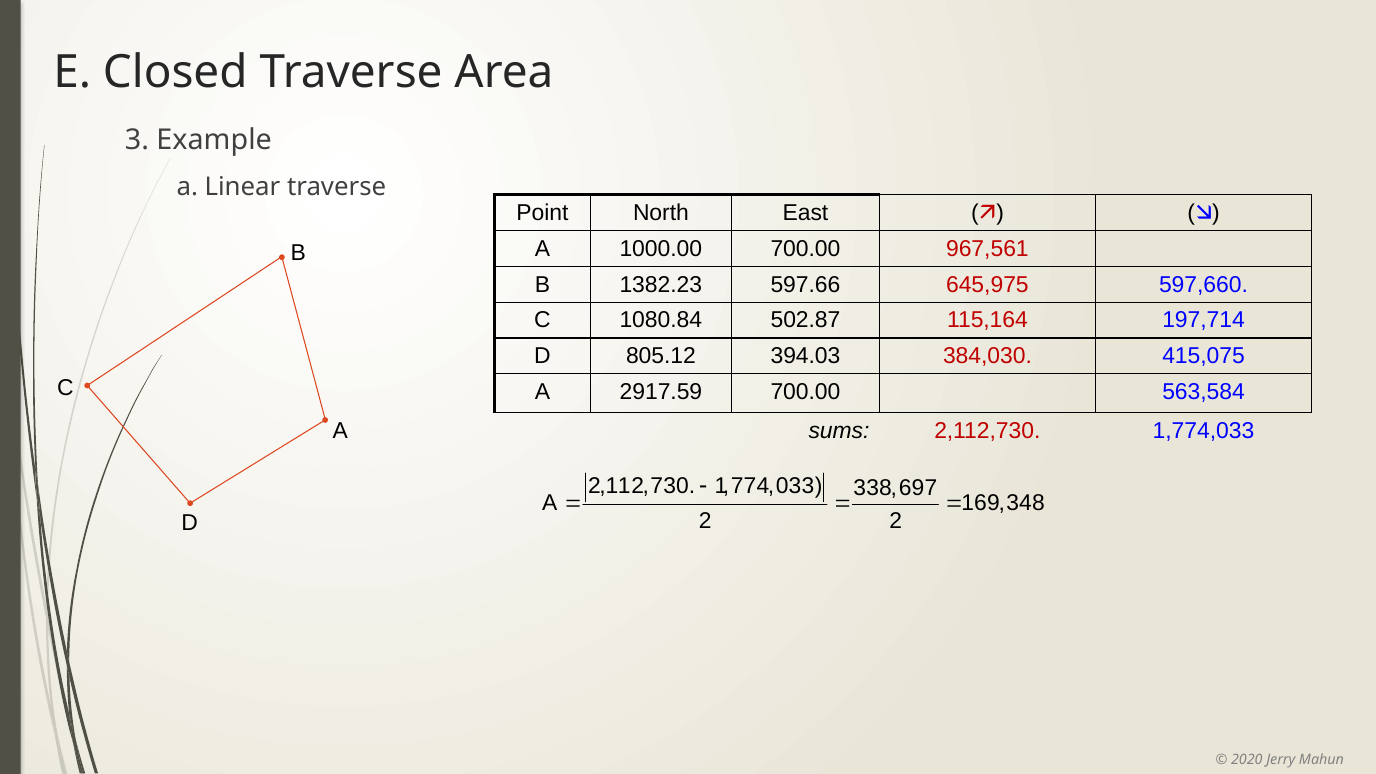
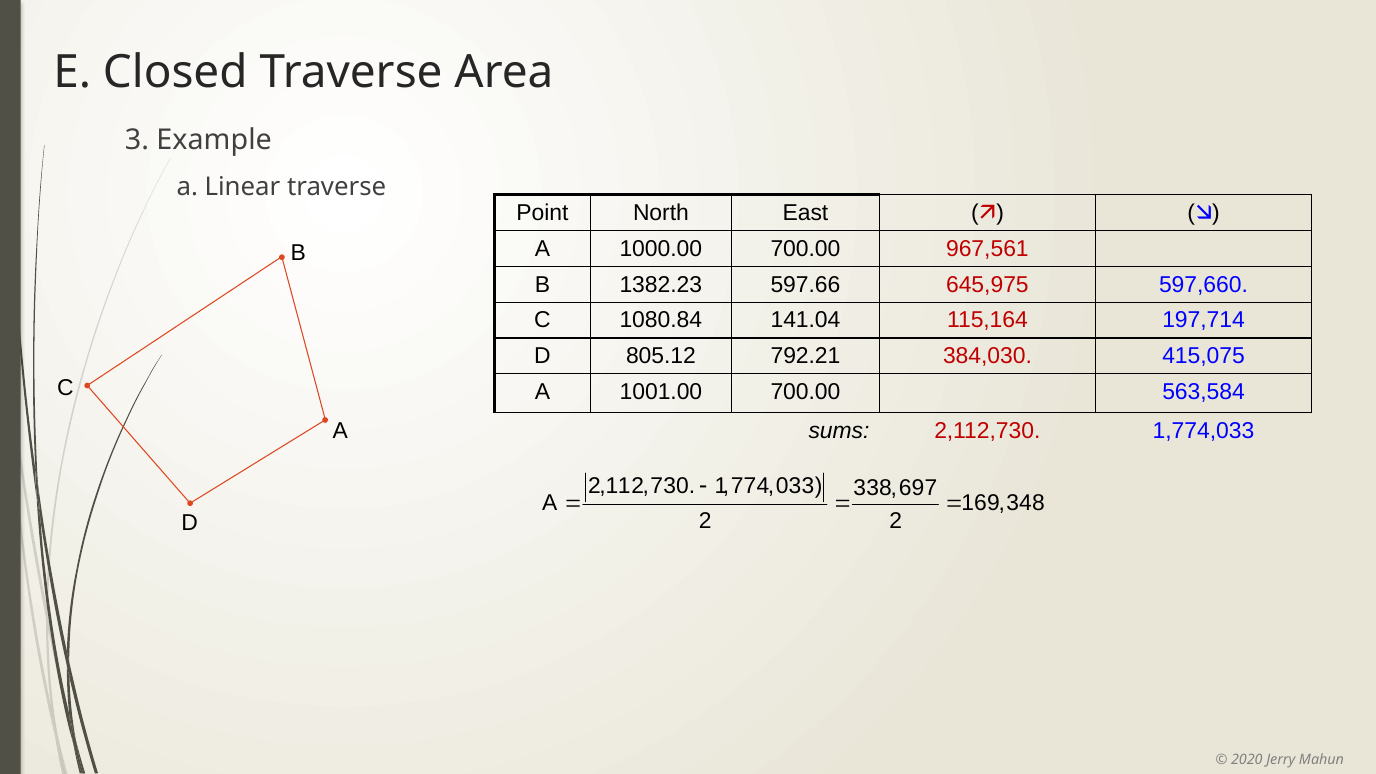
502.87: 502.87 -> 141.04 (805, 320)
394.03: 394.03 -> 792.21 (805, 356)
2917.59: 2917.59 -> 1001.00 (661, 392)
